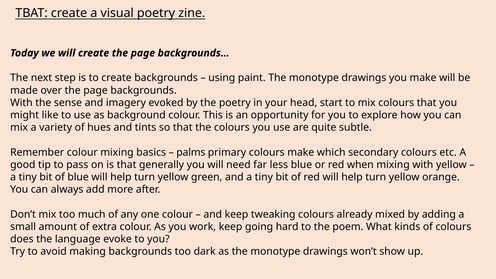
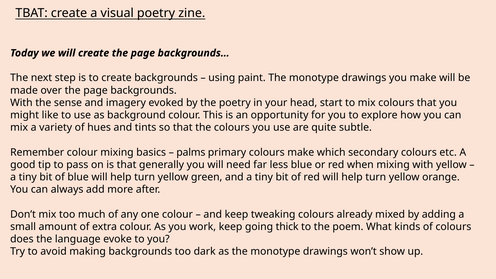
hard: hard -> thick (287, 227)
